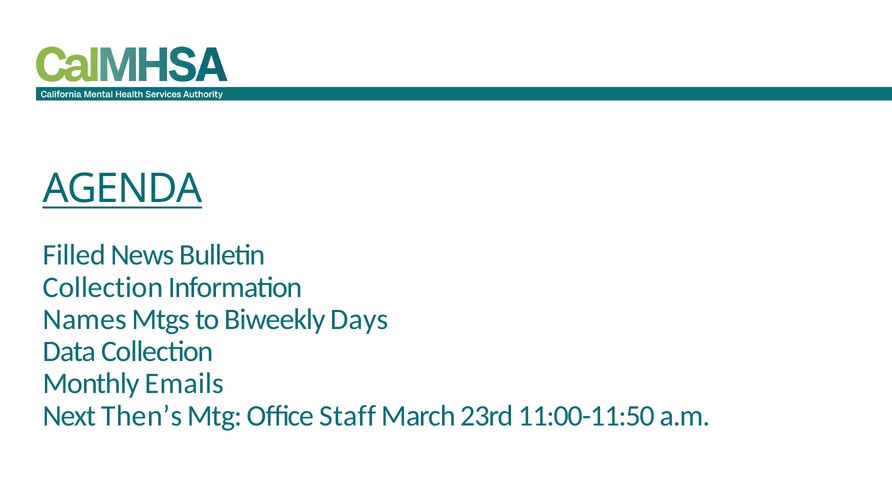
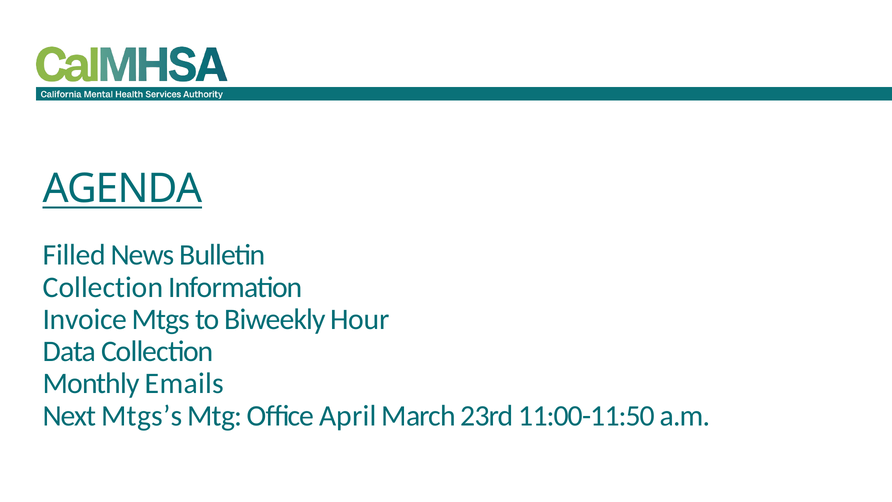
Names: Names -> Invoice (85, 319)
Days: Days -> Hour (360, 319)
Then’s: Then’s -> Mtgs’s (142, 416)
Staff: Staff -> April (348, 416)
